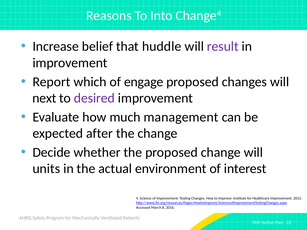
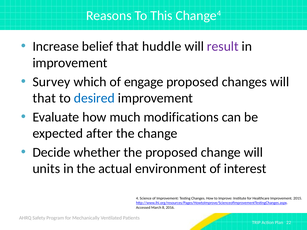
Into: Into -> This (161, 16)
Report: Report -> Survey (51, 82)
next: next -> that (44, 98)
desired colour: purple -> blue (94, 98)
management: management -> modifications (181, 117)
